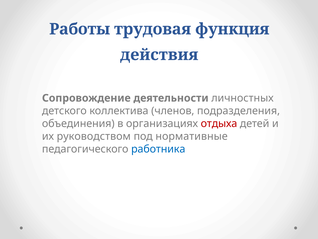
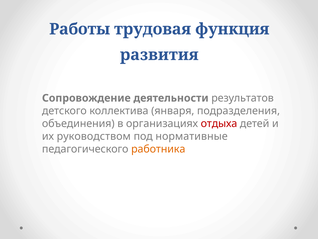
действия: действия -> развития (159, 55)
личностных: личностных -> результатов (243, 98)
членов: членов -> января (173, 111)
работника colour: blue -> orange (158, 149)
